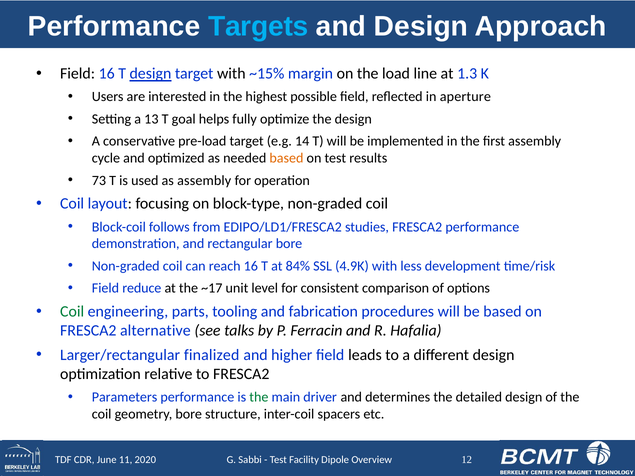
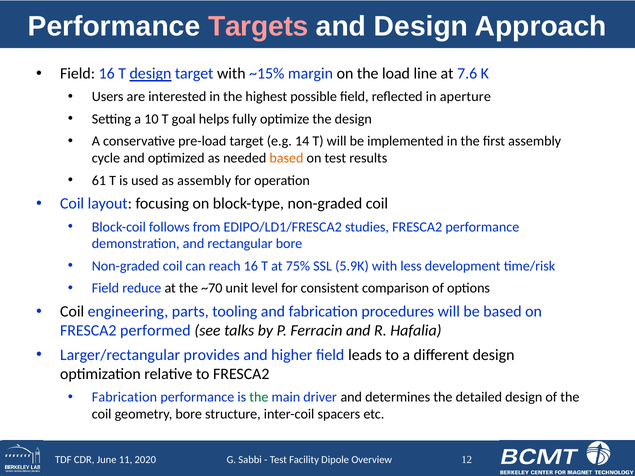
Targets colour: light blue -> pink (258, 27)
1.3: 1.3 -> 7.6 (467, 74)
13: 13 -> 10 (151, 119)
73: 73 -> 61 (99, 180)
84%: 84% -> 75% (298, 266)
4.9K: 4.9K -> 5.9K (352, 266)
~17: ~17 -> ~70 (212, 288)
Coil colour: green -> black (72, 312)
alternative: alternative -> performed (155, 331)
finalized: finalized -> provides (212, 355)
Parameters: Parameters -> Fabrication (124, 397)
